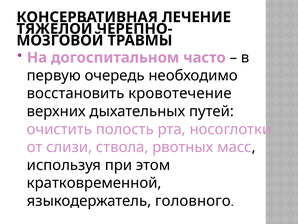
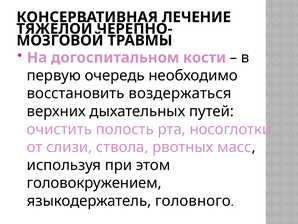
часто: часто -> кости (205, 57)
кровотечение: кровотечение -> воздержаться (180, 93)
кратковременной: кратковременной -> головокружением (94, 183)
